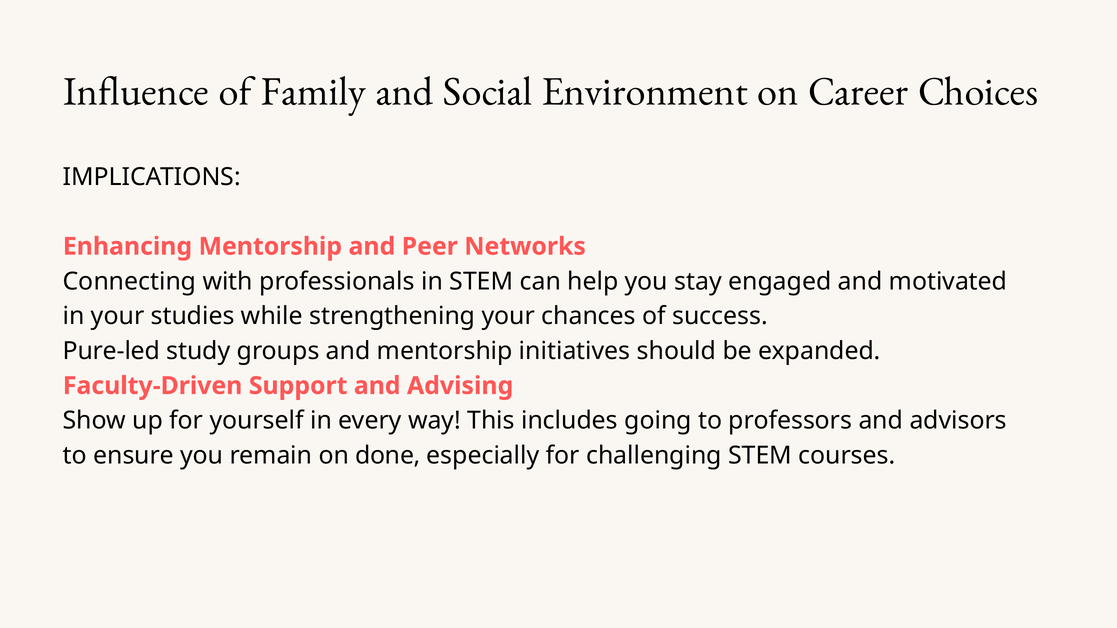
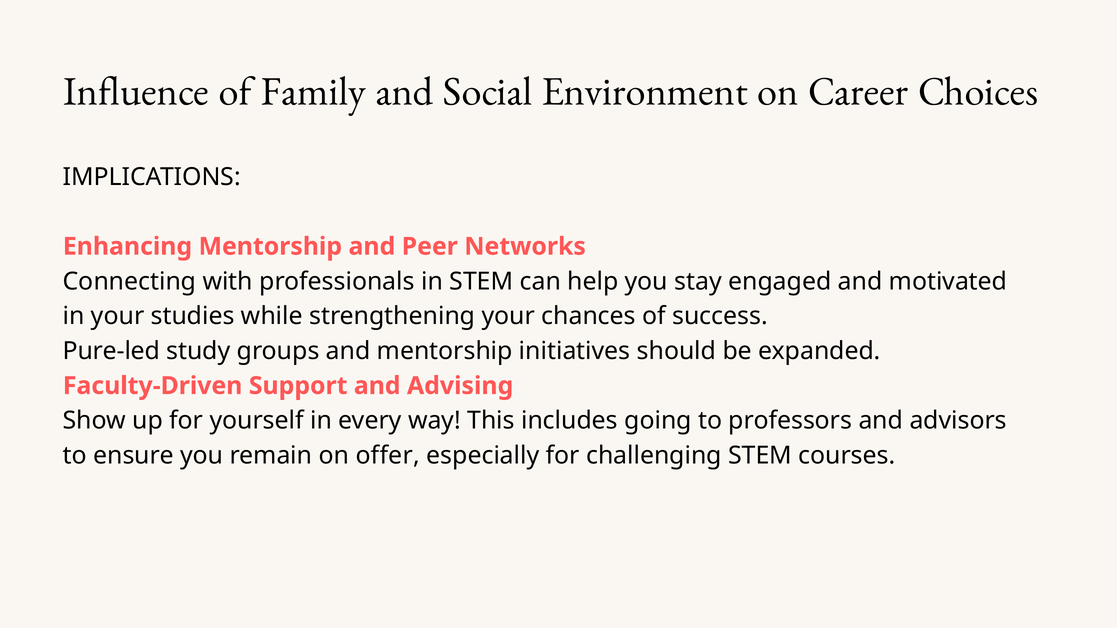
done: done -> offer (388, 456)
